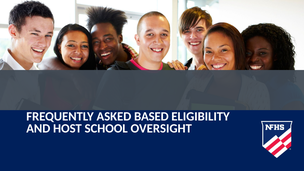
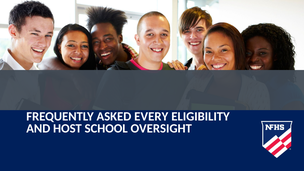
BASED: BASED -> EVERY (151, 116)
